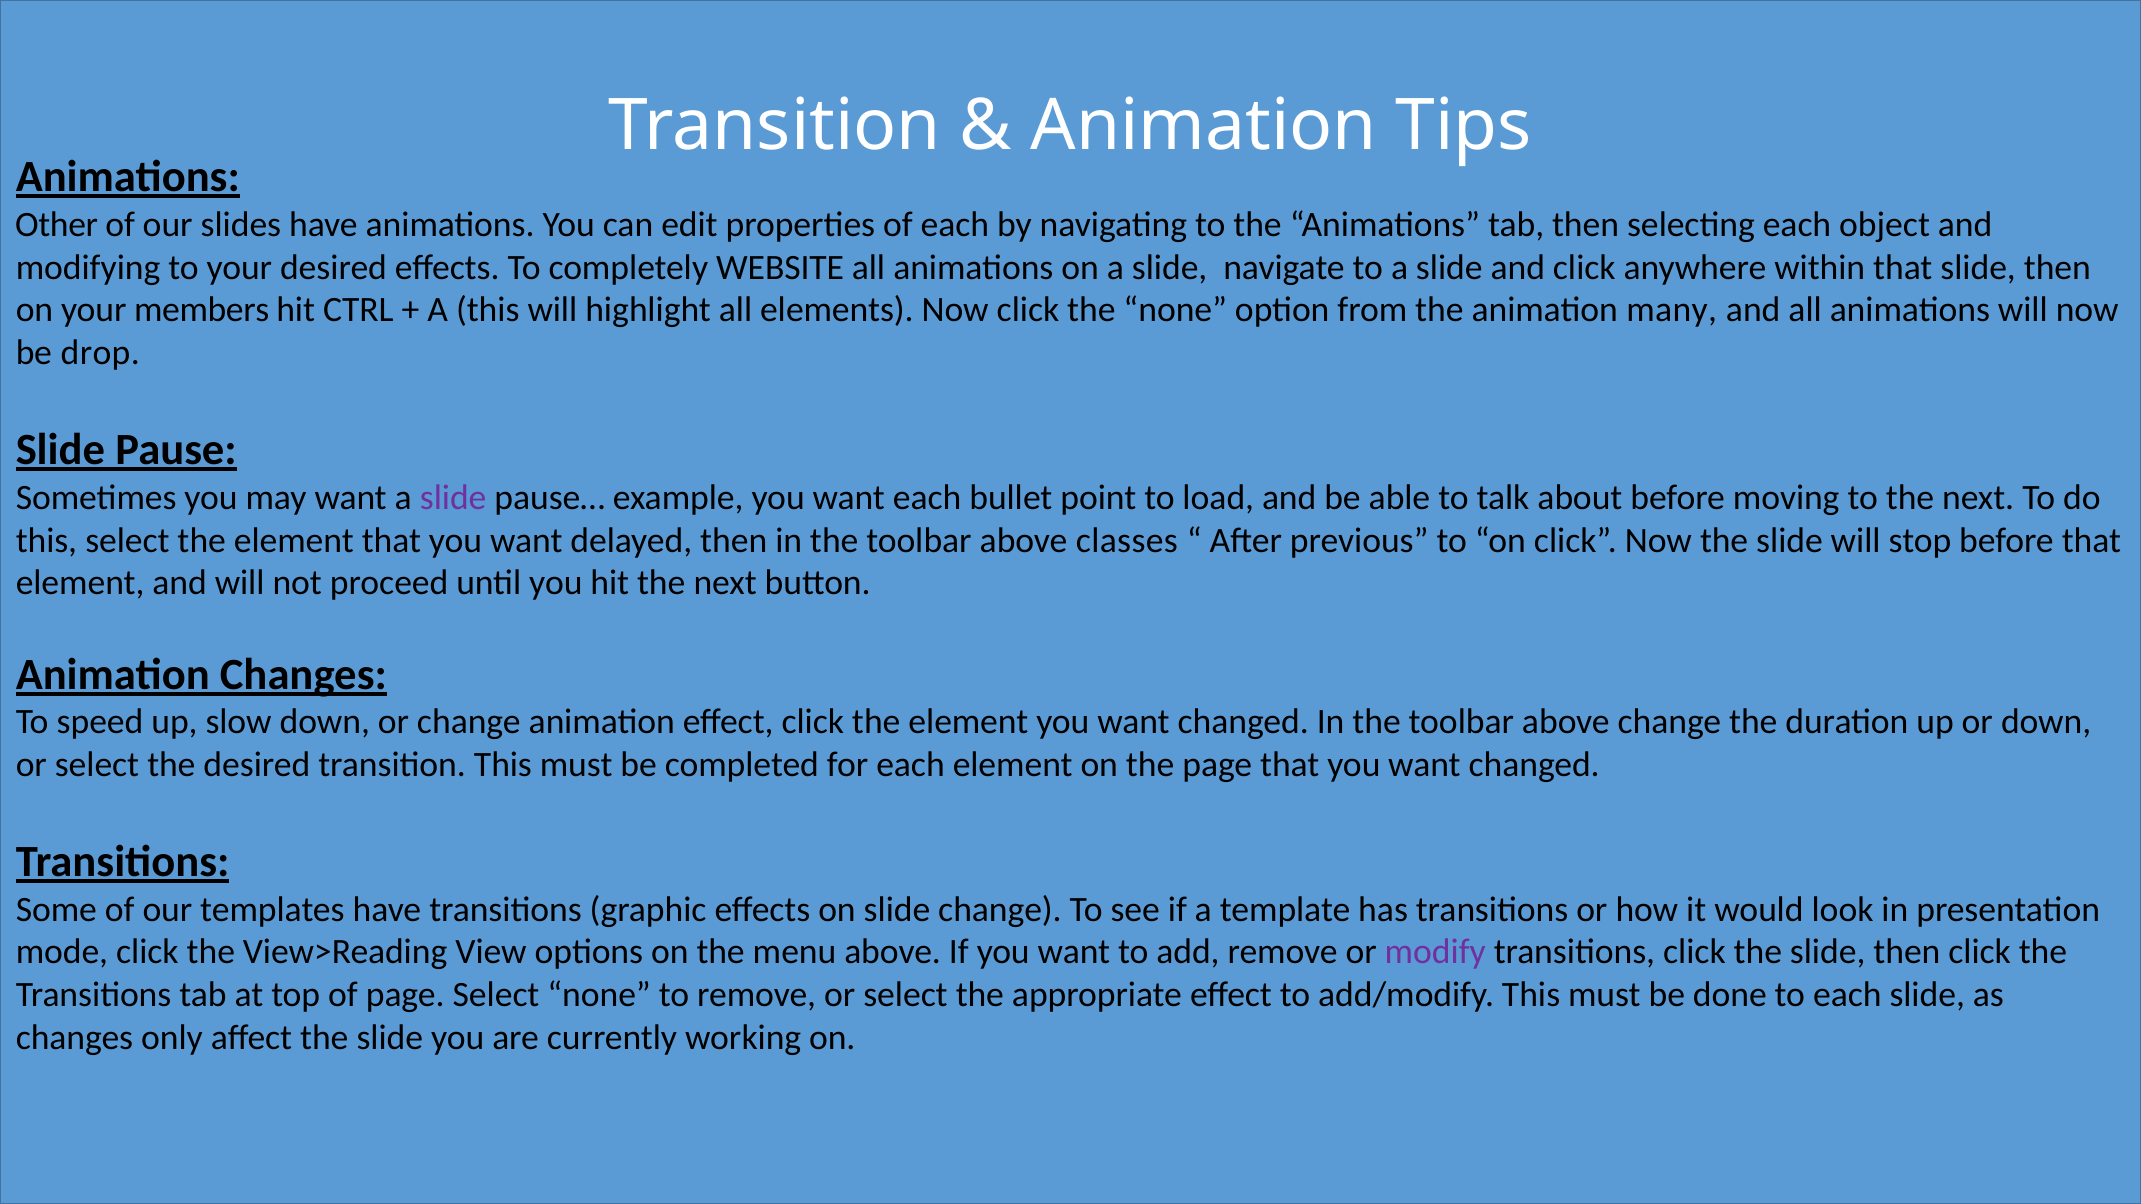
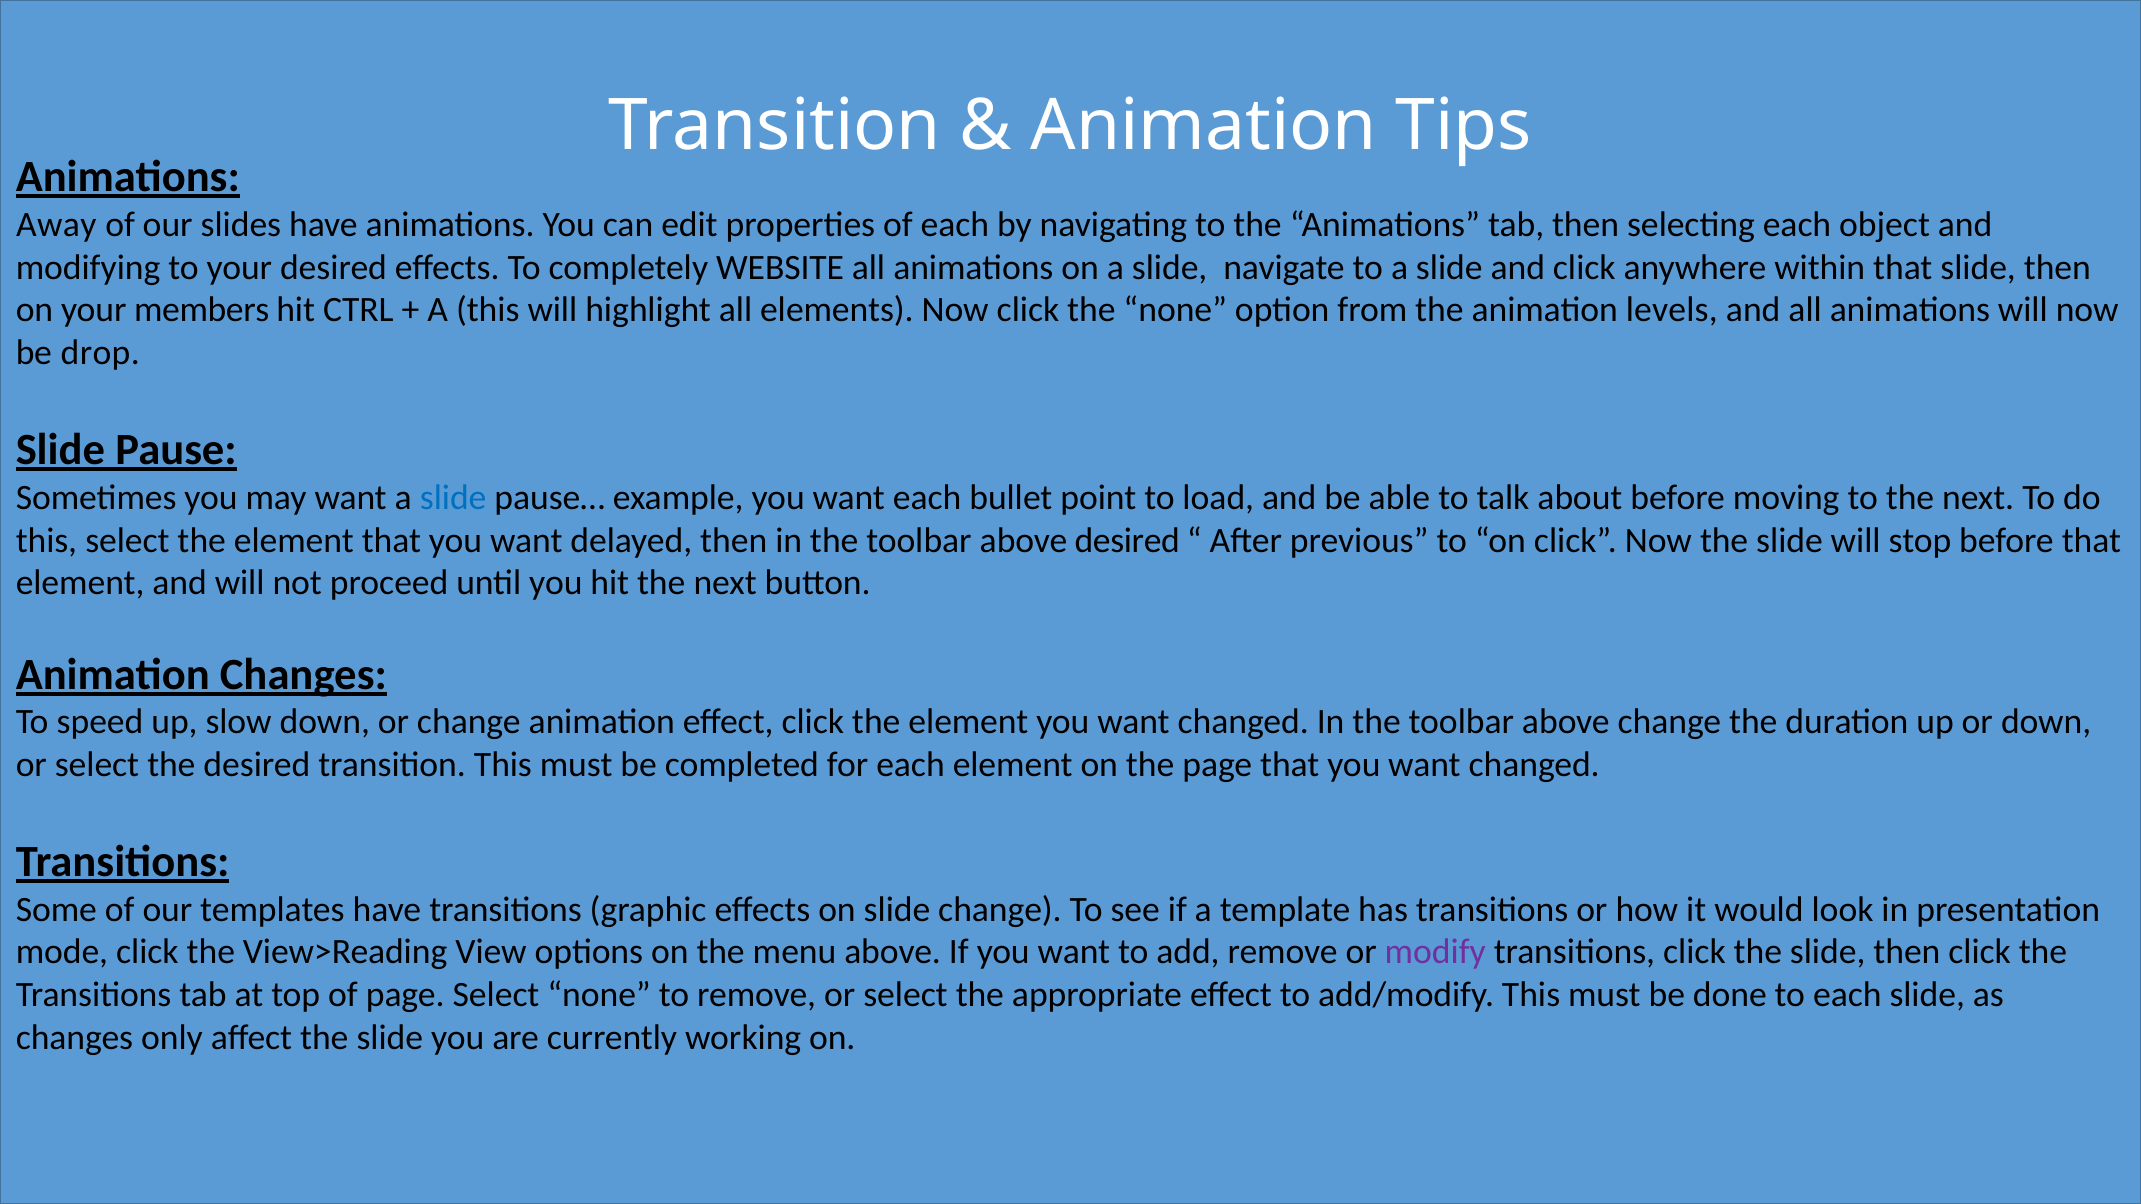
Other: Other -> Away (56, 225)
many: many -> levels (1672, 310)
slide colour: purple -> blue (453, 498)
above classes: classes -> desired (1127, 540)
